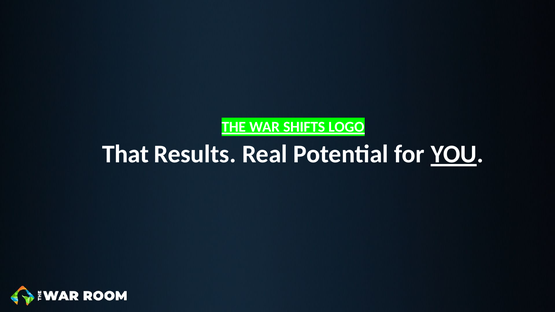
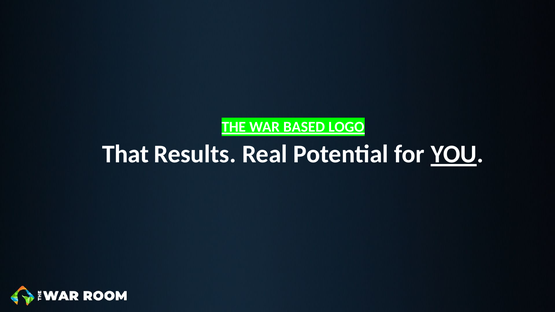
SHIFTS: SHIFTS -> BASED (304, 127)
